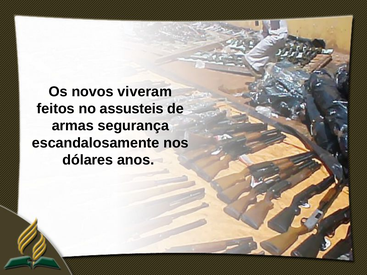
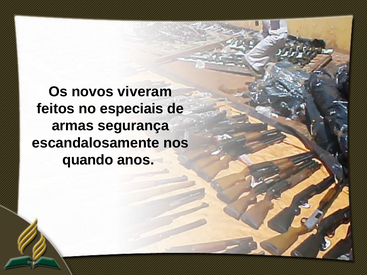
assusteis: assusteis -> especiais (132, 109)
dólares: dólares -> quando (88, 160)
